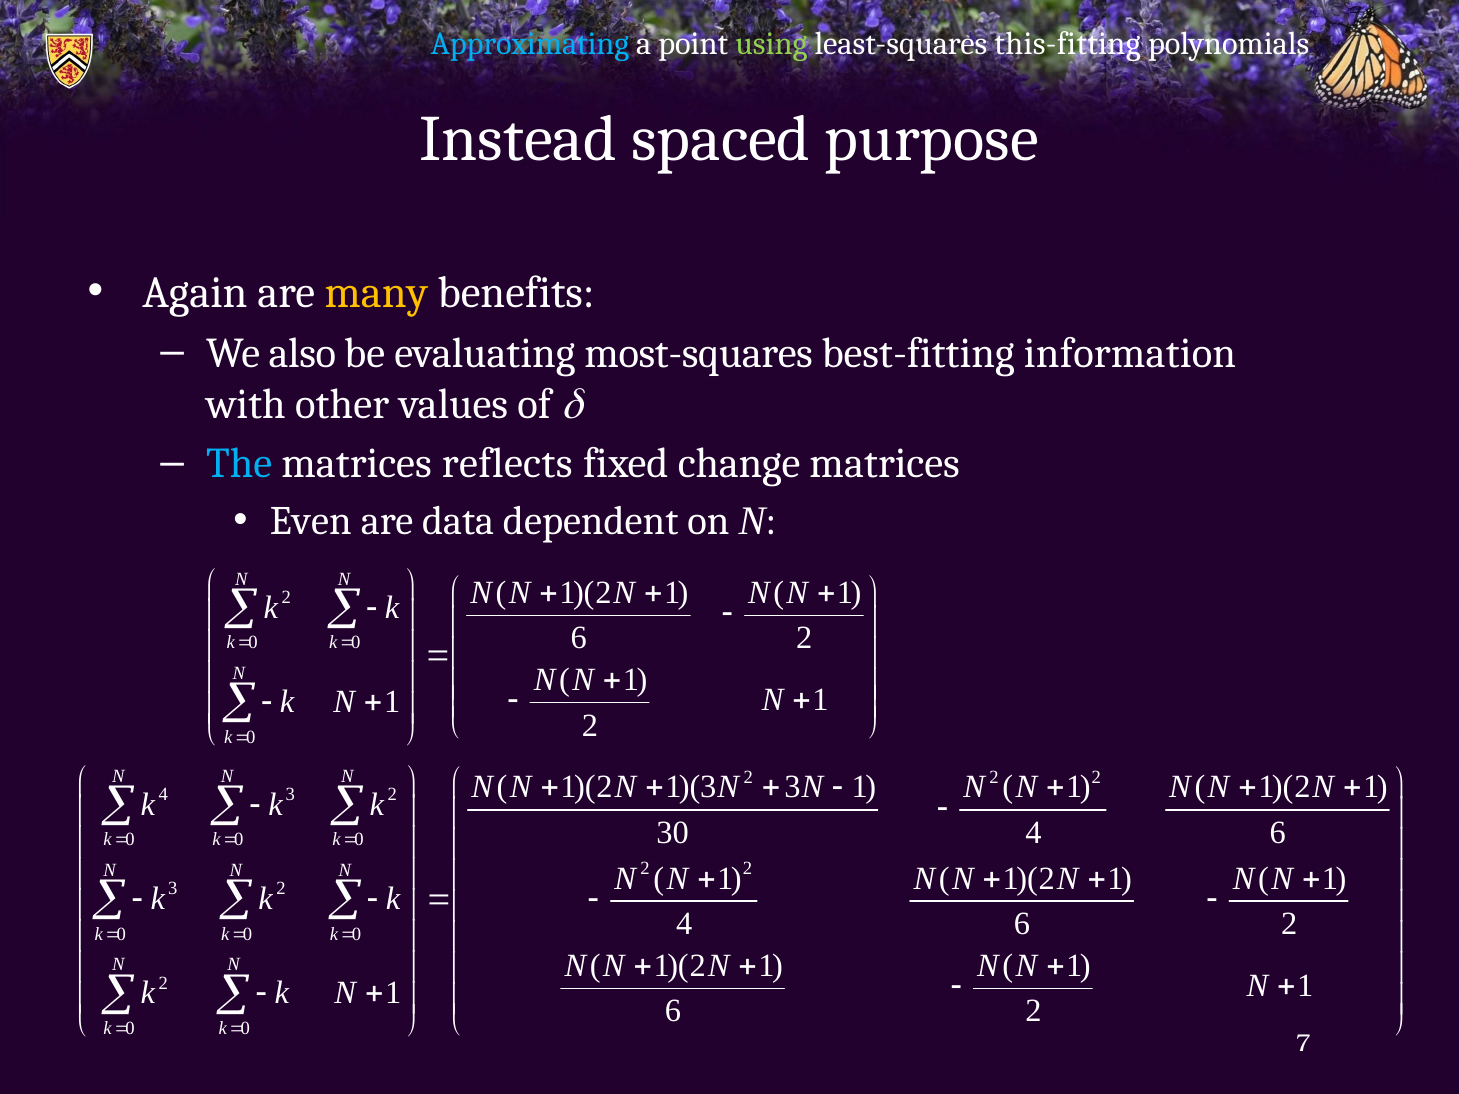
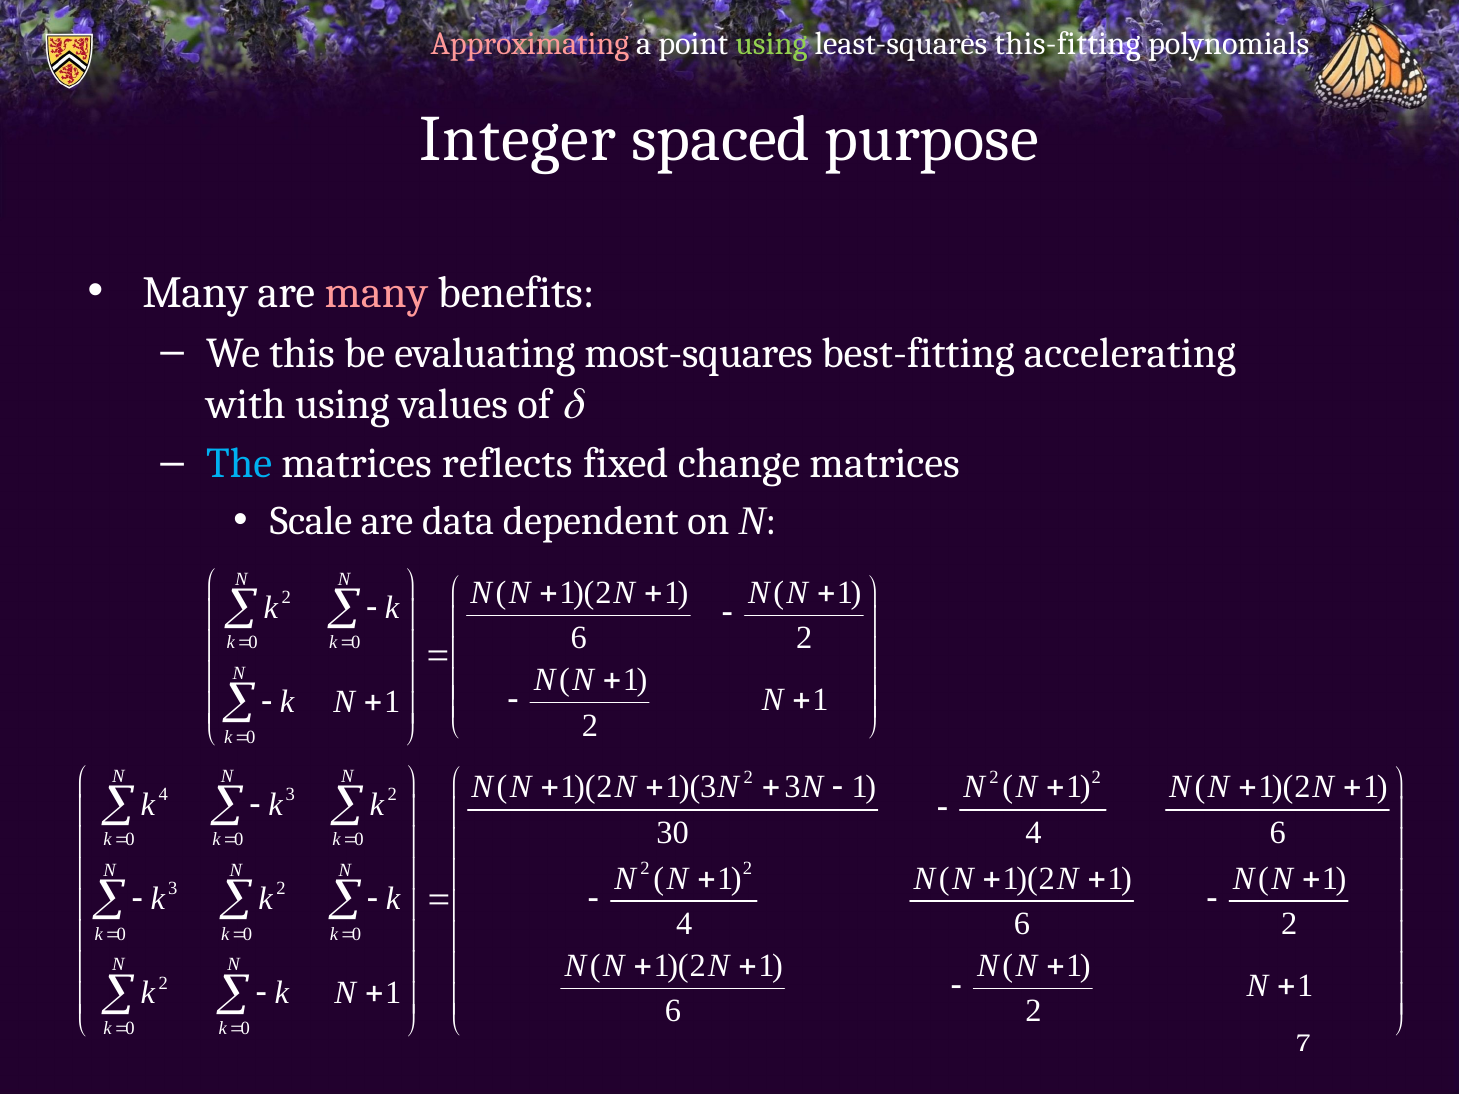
Approximating colour: light blue -> pink (530, 44)
Instead: Instead -> Integer (518, 139)
Again: Again -> Many (195, 292)
many colour: yellow -> pink (376, 292)
also: also -> this (302, 353)
information: information -> accelerating (1130, 353)
with other: other -> using (342, 404)
Even: Even -> Scale (311, 522)
